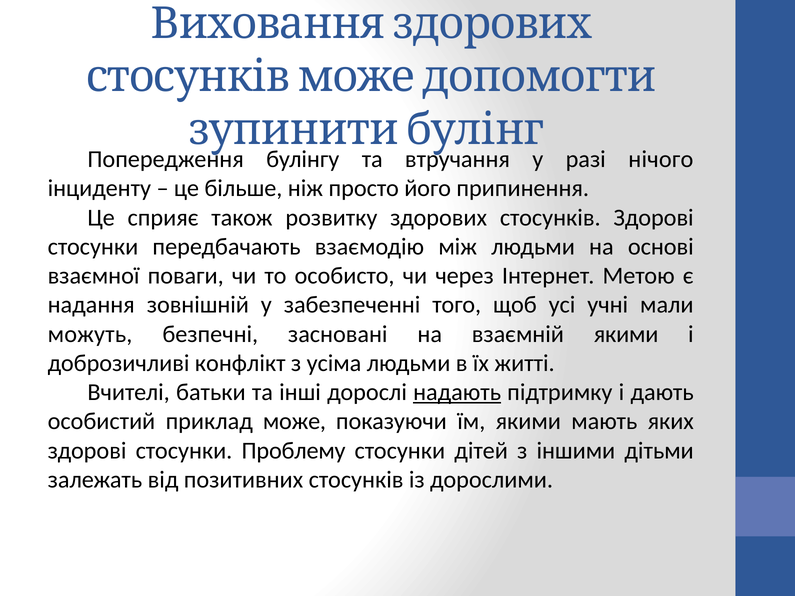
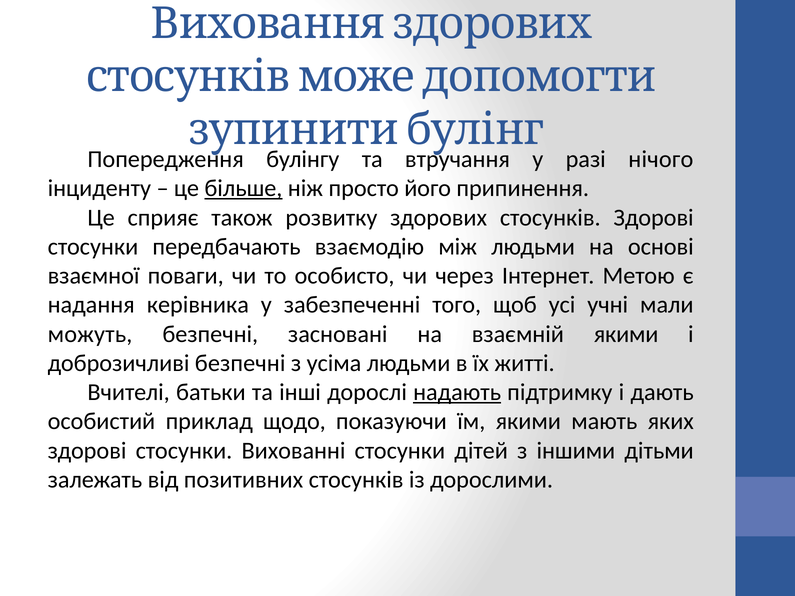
більше underline: none -> present (243, 189)
зовнішній: зовнішній -> керівника (198, 305)
доброзичливі конфлікт: конфлікт -> безпечні (240, 363)
може: може -> щодо (294, 422)
Проблему: Проблему -> Вихованні (294, 451)
